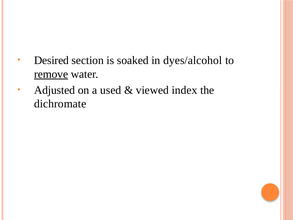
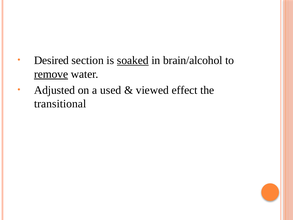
soaked underline: none -> present (133, 60)
dyes/alcohol: dyes/alcohol -> brain/alcohol (193, 60)
index: index -> effect (185, 90)
dichromate: dichromate -> transitional (60, 104)
